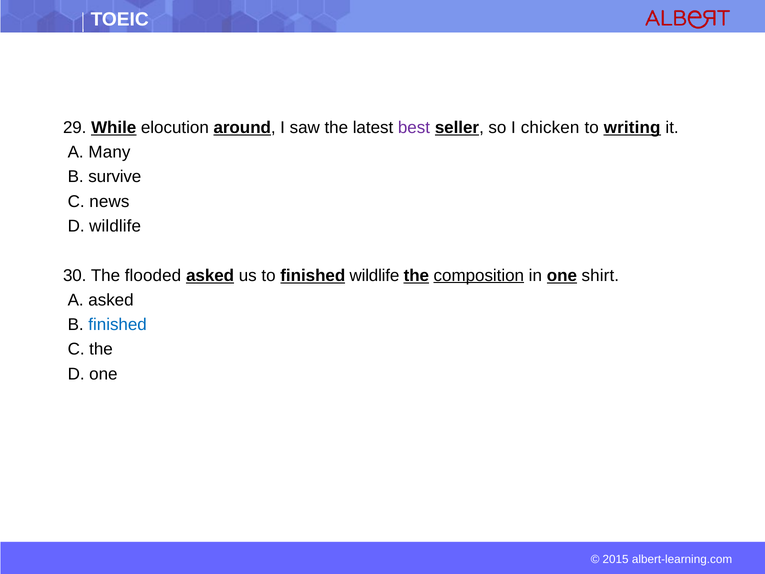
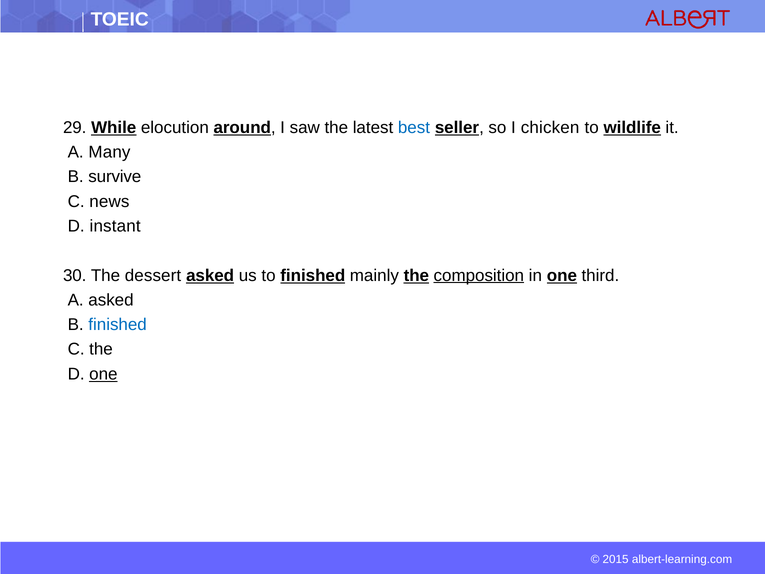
best colour: purple -> blue (414, 127)
writing: writing -> wildlife (632, 127)
D wildlife: wildlife -> instant (115, 226)
flooded: flooded -> dessert (153, 275)
finished wildlife: wildlife -> mainly (374, 275)
shirt: shirt -> third (600, 275)
one underline: none -> present (103, 374)
